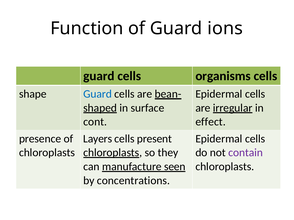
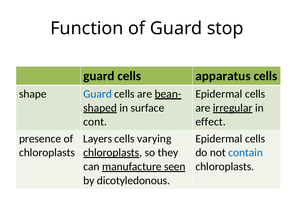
ions: ions -> stop (225, 28)
organisms: organisms -> apparatus (223, 76)
present: present -> varying (154, 139)
contain colour: purple -> blue (246, 153)
concentrations: concentrations -> dicotyledonous (134, 181)
